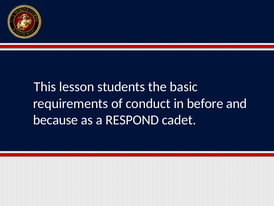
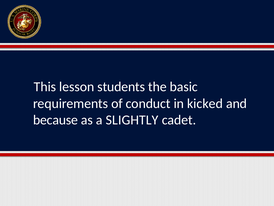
before: before -> kicked (205, 103)
RESPOND: RESPOND -> SLIGHTLY (132, 120)
